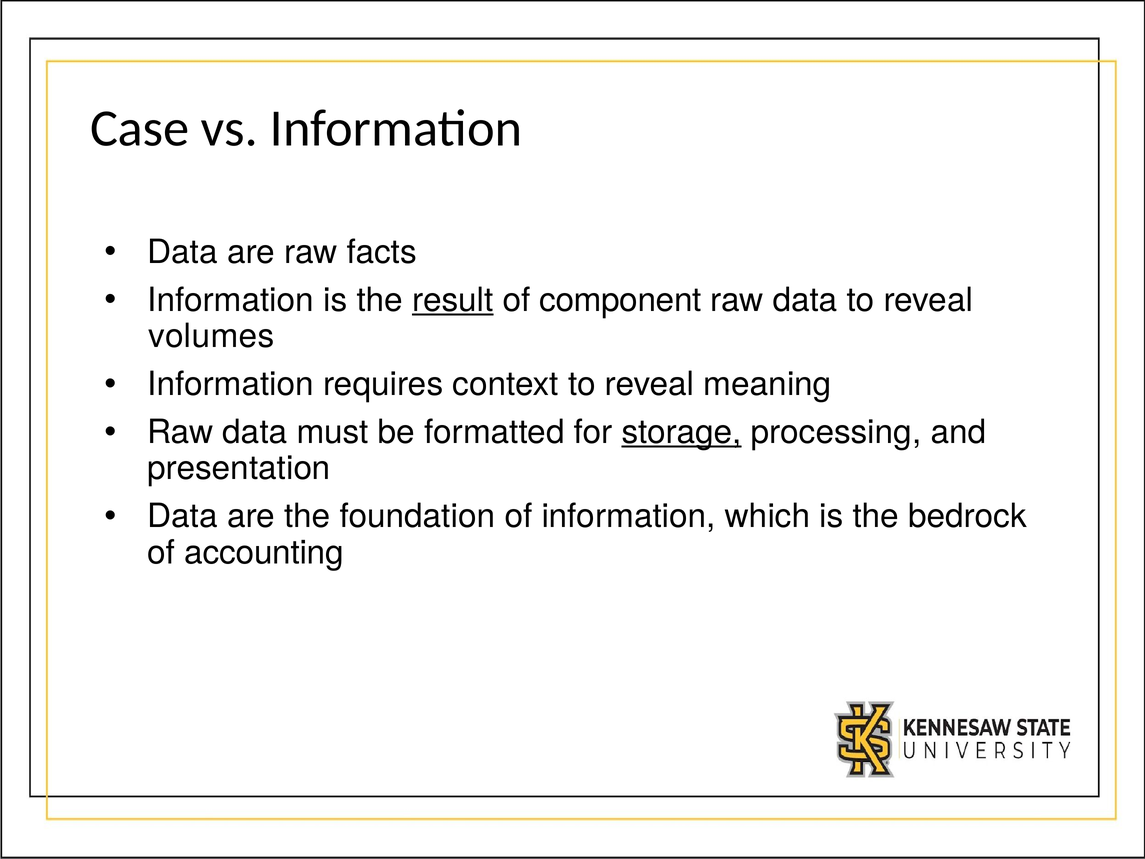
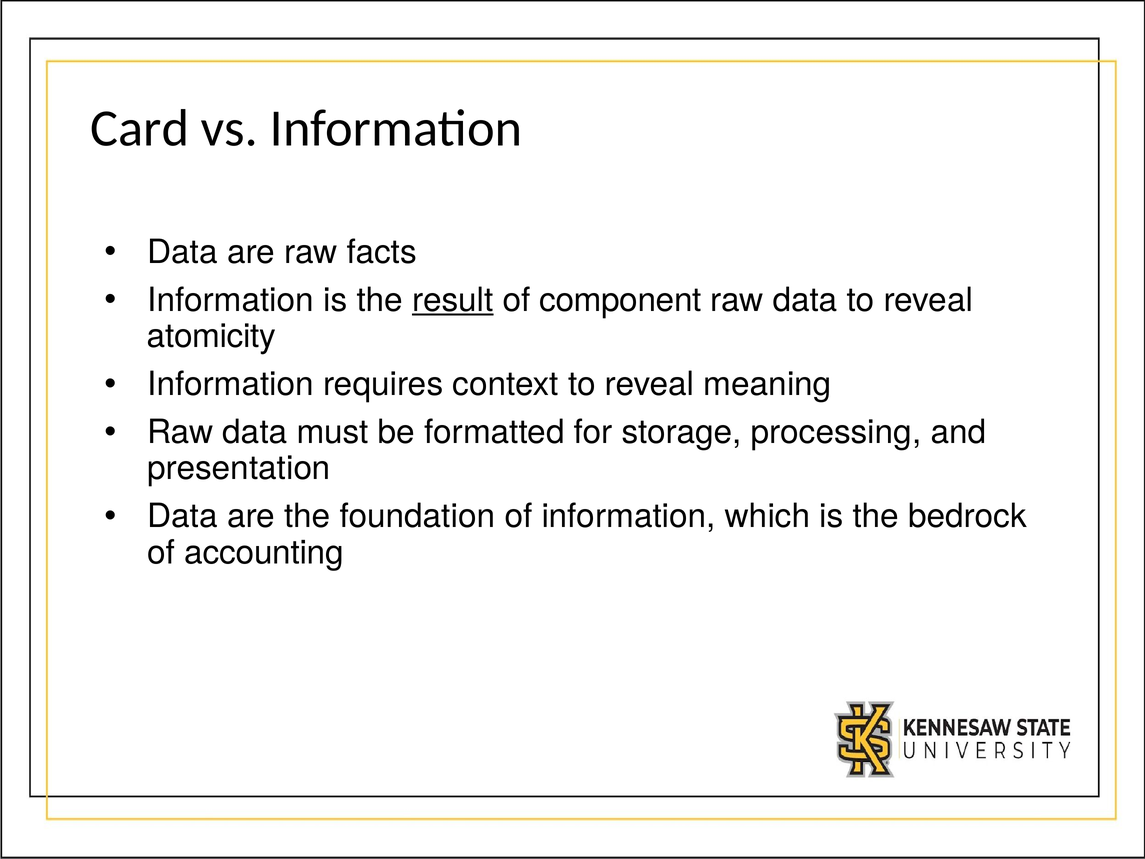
Case: Case -> Card (140, 128)
volumes: volumes -> atomicity (212, 336)
storage underline: present -> none (682, 432)
